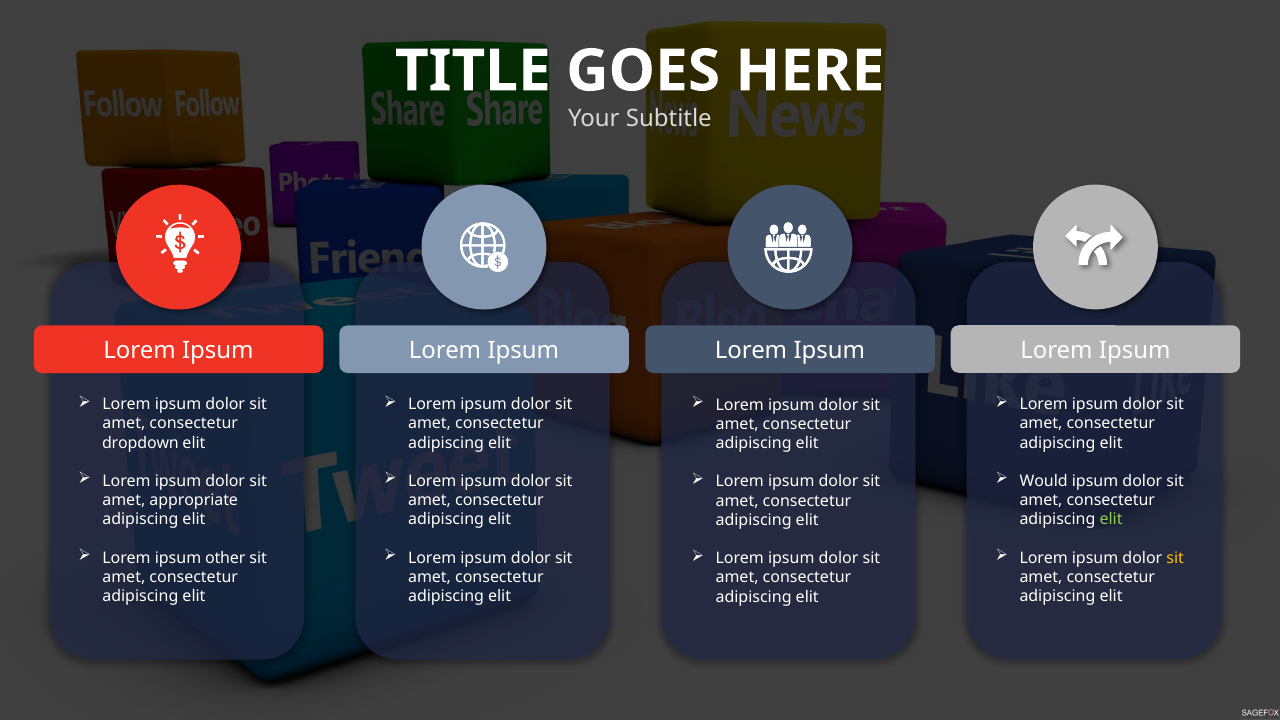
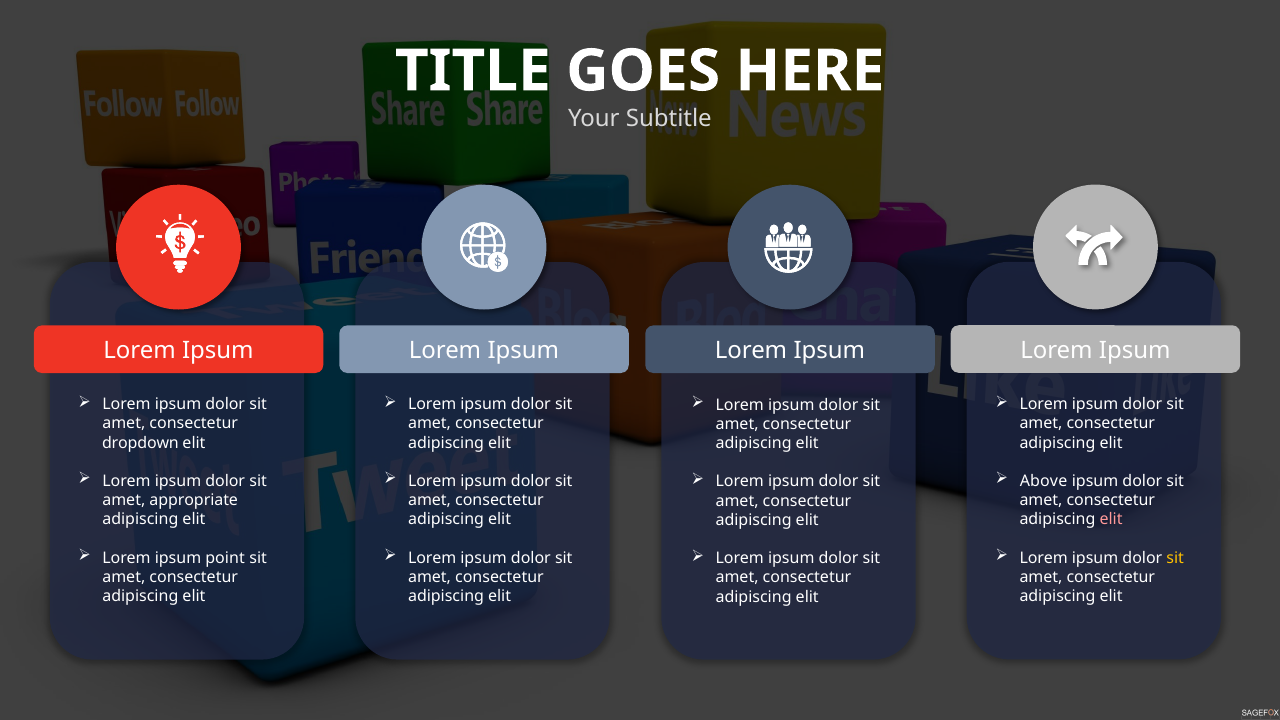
Would: Would -> Above (1044, 481)
elit colour: light green -> pink (1111, 520)
other: other -> point (225, 558)
